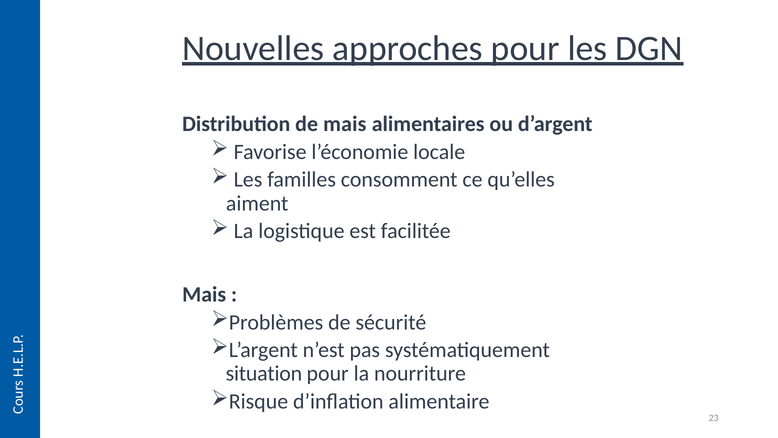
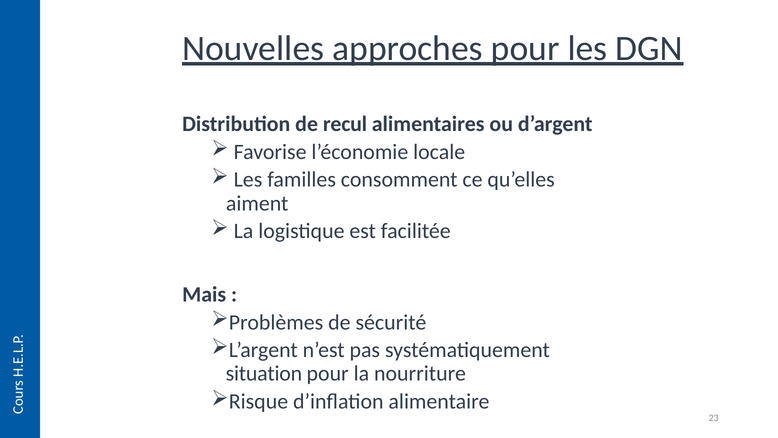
de mais: mais -> recul (345, 124)
